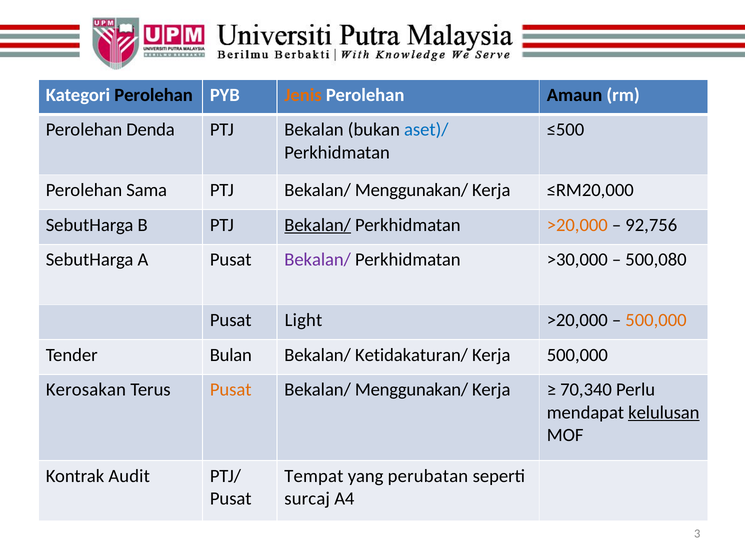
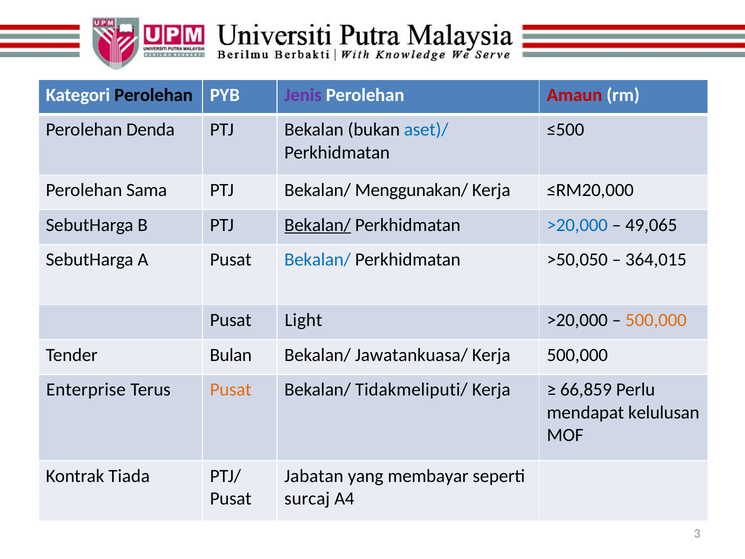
Jenis colour: orange -> purple (303, 95)
Amaun colour: black -> red (575, 95)
>20,000 colour: orange -> blue (577, 225)
92,756: 92,756 -> 49,065 (651, 225)
Bekalan/ colour: purple -> blue (318, 260)
>30,000: >30,000 -> >50,050 (577, 260)
500,080: 500,080 -> 364,015 (656, 260)
Ketidakaturan/: Ketidakaturan/ -> Jawatankuasa/ (411, 355)
Kerosakan: Kerosakan -> Enterprise (86, 390)
Menggunakan/: Menggunakan/ -> Tidakmeliputi/ (411, 390)
70,340: 70,340 -> 66,859 (586, 390)
kelulusan underline: present -> none (664, 412)
Audit: Audit -> Tiada (129, 476)
Tempat: Tempat -> Jabatan (314, 476)
perubatan: perubatan -> membayar (428, 476)
